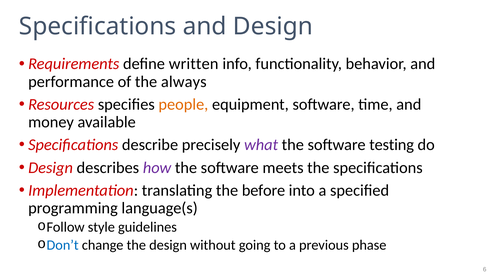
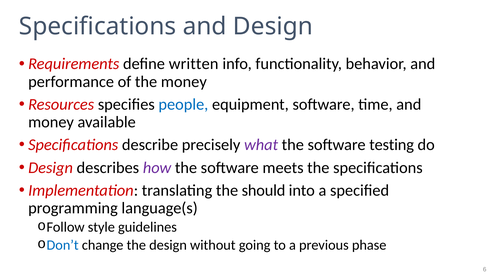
the always: always -> money (184, 81)
people colour: orange -> blue (183, 104)
before: before -> should (264, 190)
